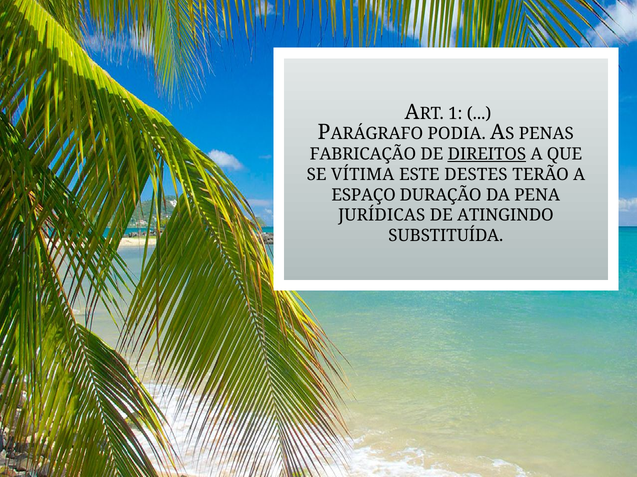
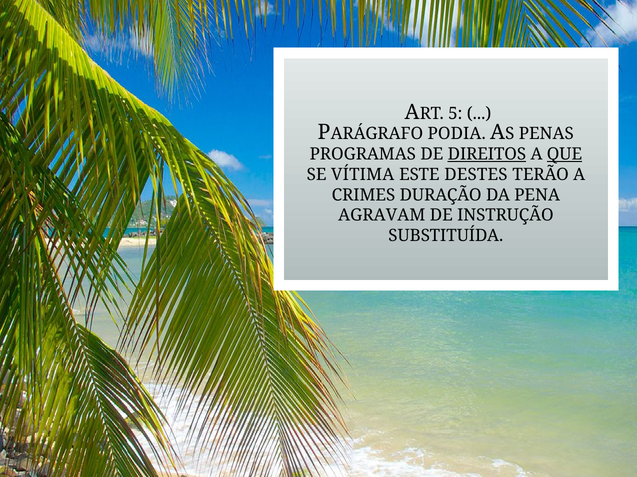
1: 1 -> 5 (455, 114)
FABRICAÇÃO: FABRICAÇÃO -> PROGRAMAS (363, 154)
QUE underline: none -> present (564, 154)
ESPAÇO: ESPAÇO -> CRIMES (364, 195)
JURÍDICAS: JURÍDICAS -> AGRAVAM (382, 216)
ATINGINDO: ATINGINDO -> INSTRUÇÃO (505, 216)
